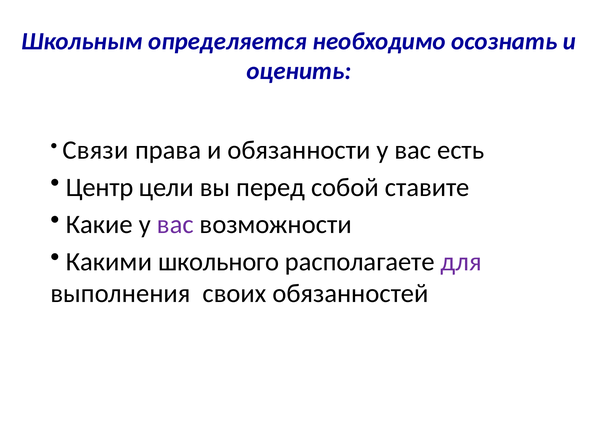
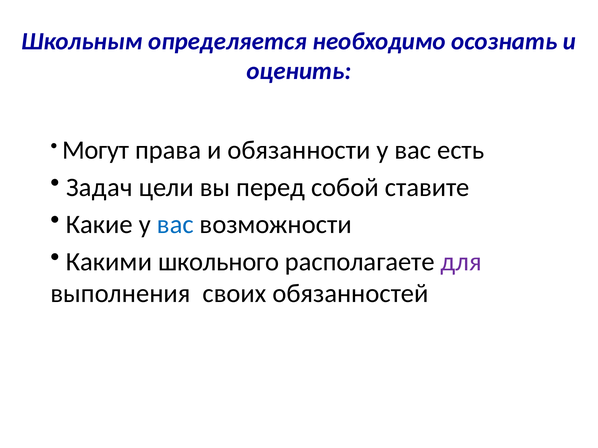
Связи: Связи -> Могут (96, 150)
Центр: Центр -> Задач (99, 188)
вас colour: purple -> blue (175, 225)
